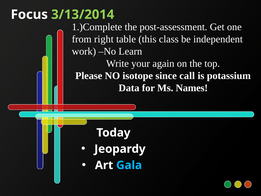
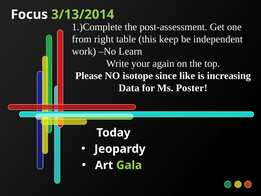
class: class -> keep (169, 39)
call: call -> like (187, 76)
potassium: potassium -> increasing (229, 76)
Names: Names -> Poster (192, 88)
Gala colour: light blue -> light green (129, 165)
